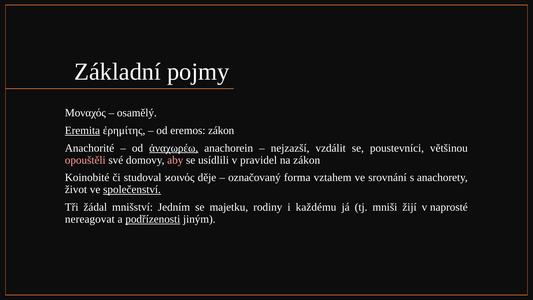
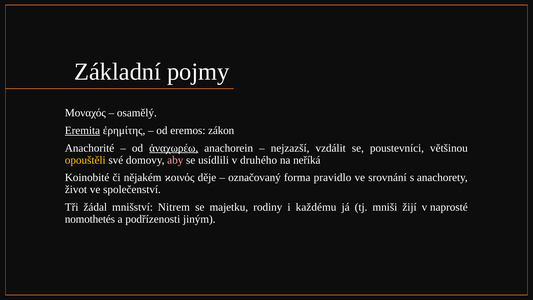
opouštěli colour: pink -> yellow (85, 160)
pravidel: pravidel -> druhého (259, 160)
na zákon: zákon -> neříká (307, 160)
studoval: studoval -> nějakém (143, 178)
vztahem: vztahem -> pravidlo (333, 178)
společenství underline: present -> none (132, 190)
Jedním: Jedním -> Nitrem (174, 207)
nereagovat: nereagovat -> nomothetés (90, 219)
podřízenosti underline: present -> none (153, 219)
